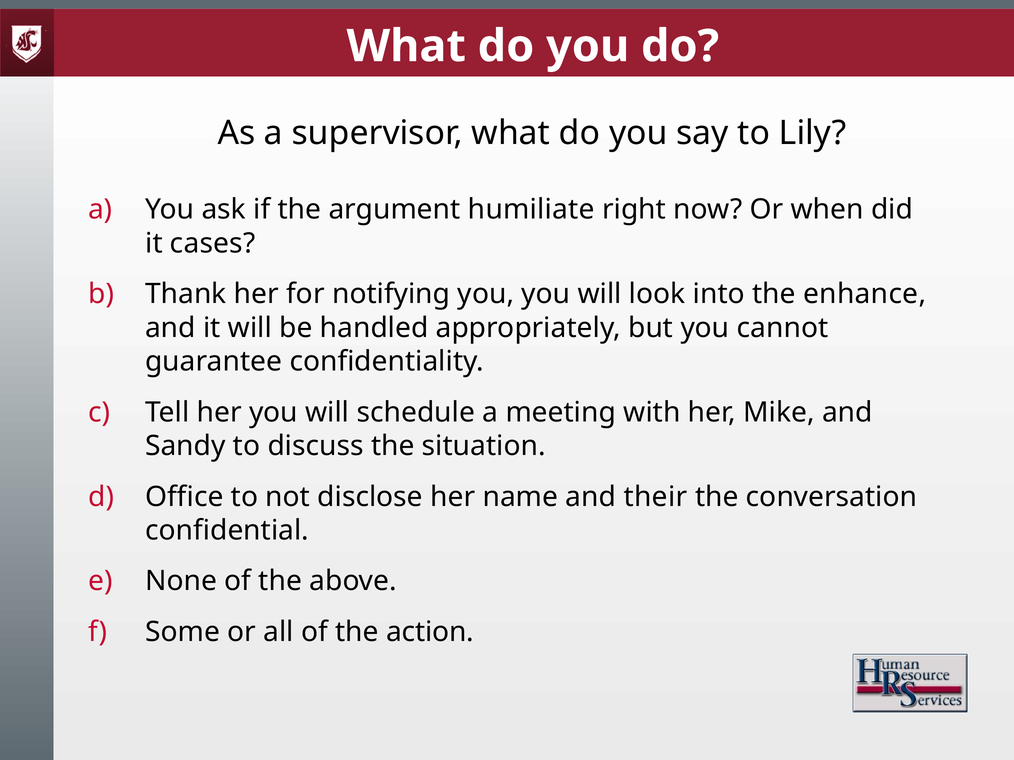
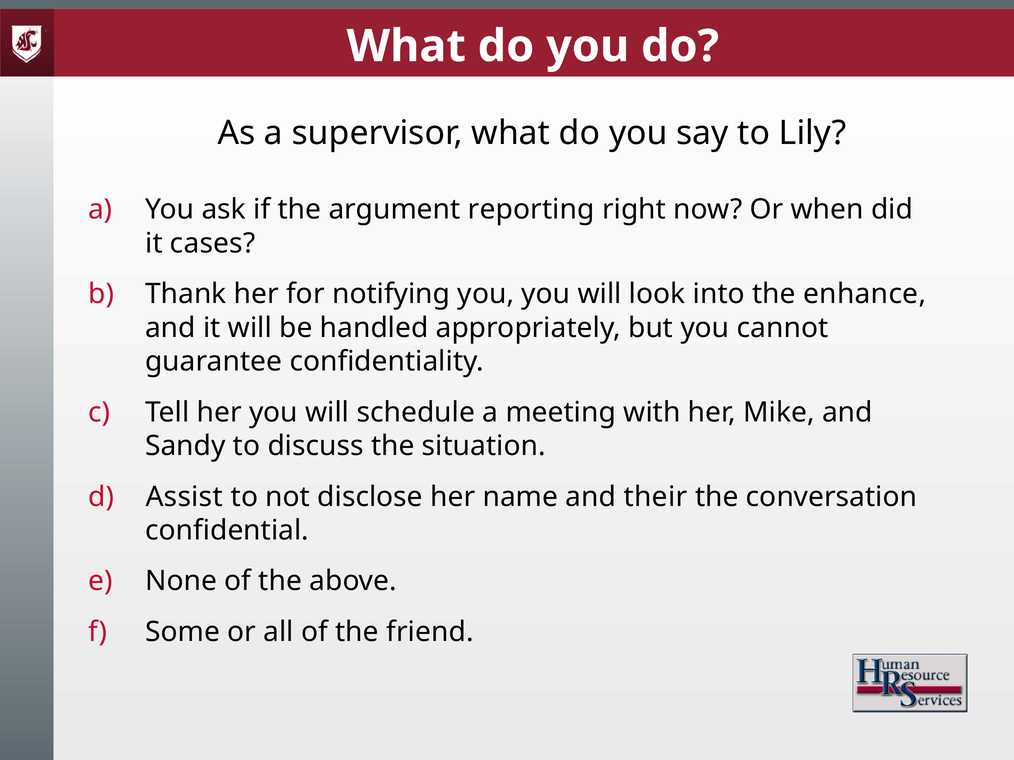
humiliate: humiliate -> reporting (531, 210)
Office: Office -> Assist (184, 497)
action: action -> friend (430, 632)
